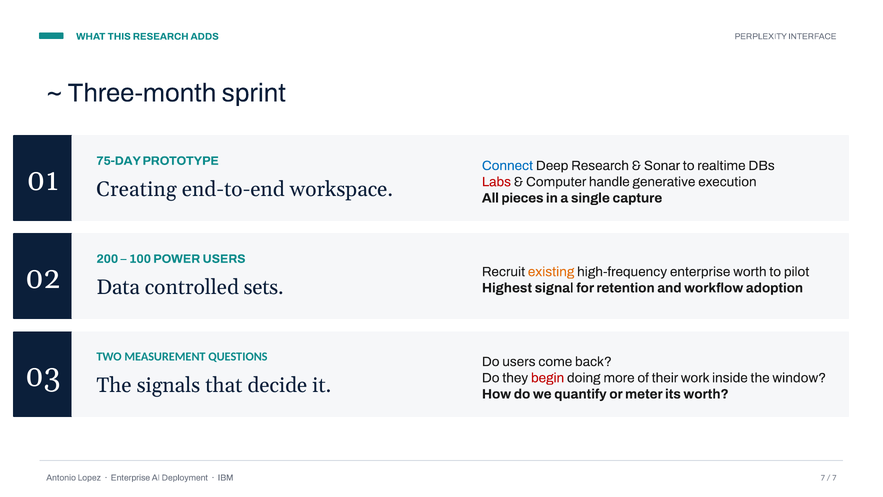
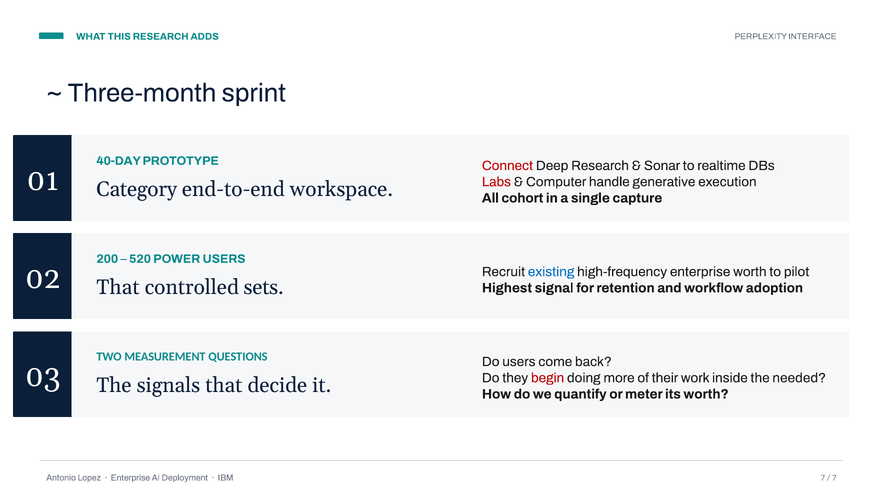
75-DAY: 75-DAY -> 40-DAY (119, 161)
Connect colour: blue -> red (507, 165)
Creating: Creating -> Category (137, 189)
pieces: pieces -> cohort (522, 198)
100: 100 -> 520 (140, 259)
existing colour: orange -> blue (551, 272)
Data: Data -> That (118, 287)
window: window -> needed (799, 378)
